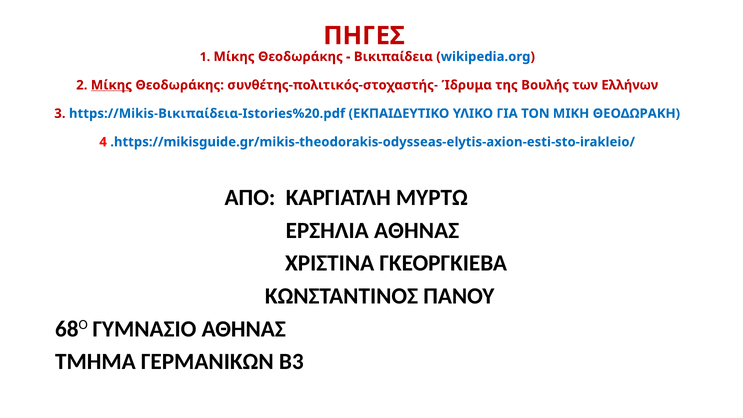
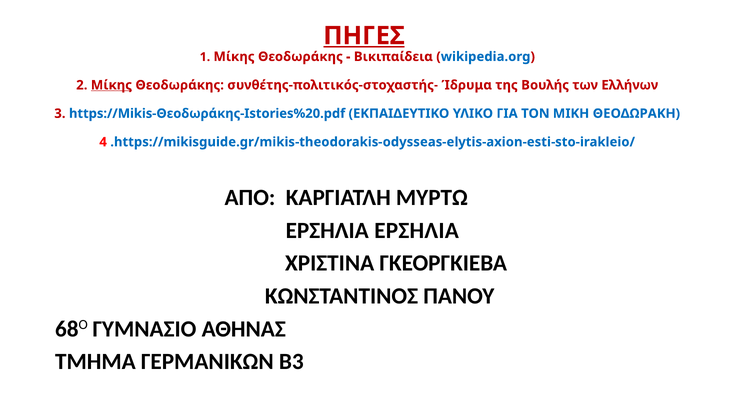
ΠΗΓΕΣ underline: none -> present (364, 36)
https://Mikis-Βικιπαίδεια-Istories%20.pdf: https://Mikis-Βικιπαίδεια-Istories%20.pdf -> https://Mikis-Θεοδωράκης-Istories%20.pdf (207, 114)
ΕΡΣΗΛΙΑ ΑΘΗΝΑΣ: ΑΘΗΝΑΣ -> ΕΡΣΗΛΙΑ (417, 230)
